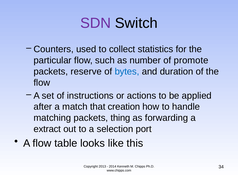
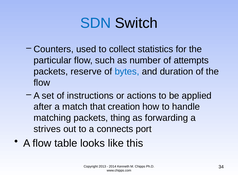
SDN colour: purple -> blue (96, 23)
promote: promote -> attempts (191, 60)
extract: extract -> strives (47, 129)
selection: selection -> connects (115, 129)
